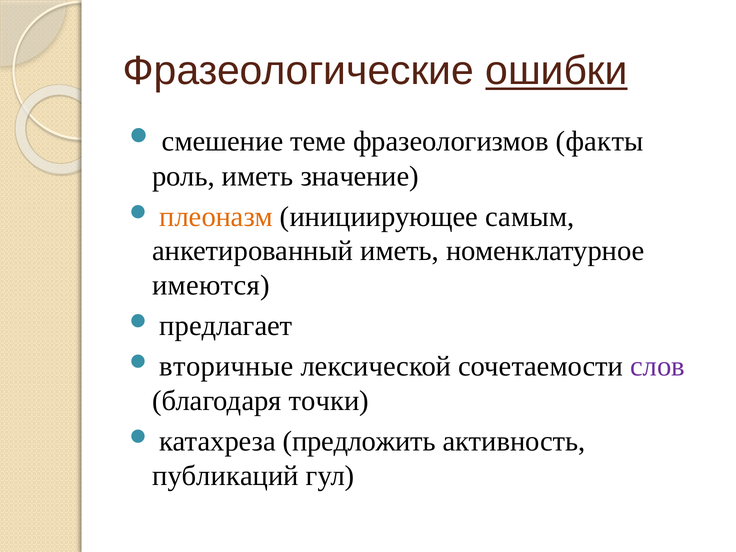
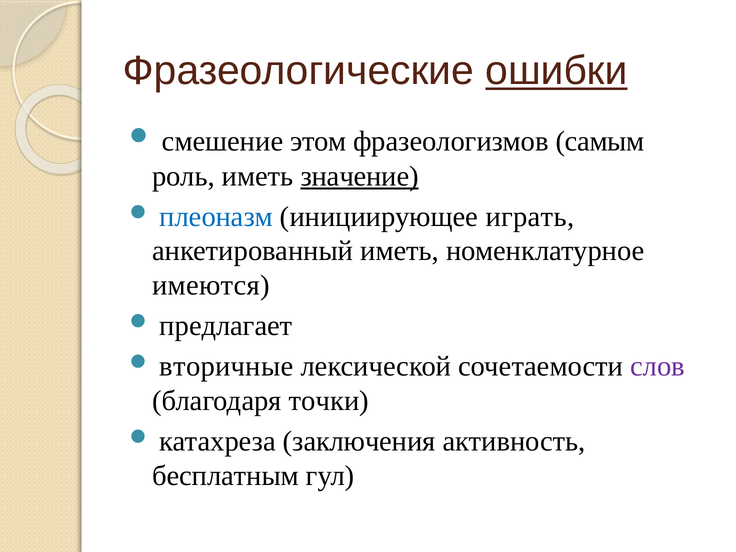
теме: теме -> этом (318, 141)
факты: факты -> самым (600, 141)
значение underline: none -> present (360, 176)
плеоназм colour: orange -> blue (216, 217)
самым: самым -> играть (530, 217)
предложить: предложить -> заключения (359, 441)
публикаций: публикаций -> бесплатным (226, 476)
